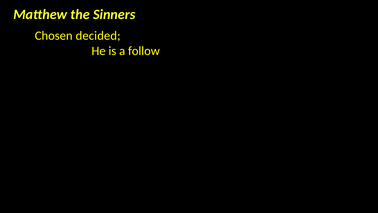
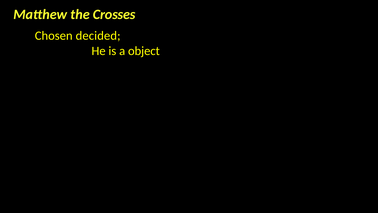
Sinners: Sinners -> Crosses (114, 14)
follow: follow -> object (144, 51)
